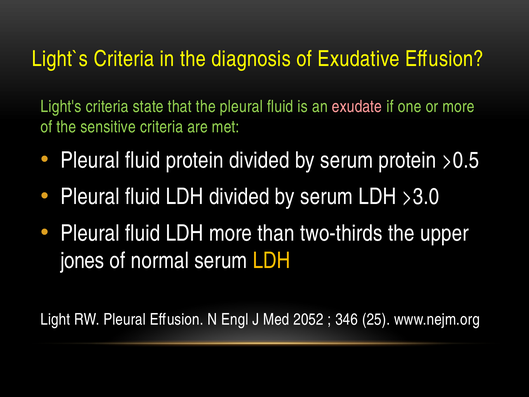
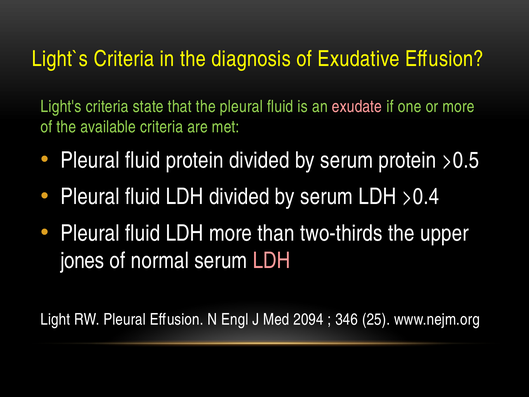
sensitive: sensitive -> available (108, 127)
>3.0: >3.0 -> >0.4 (420, 197)
LDH colour: yellow -> pink (272, 260)
2052: 2052 -> 2094 (308, 319)
